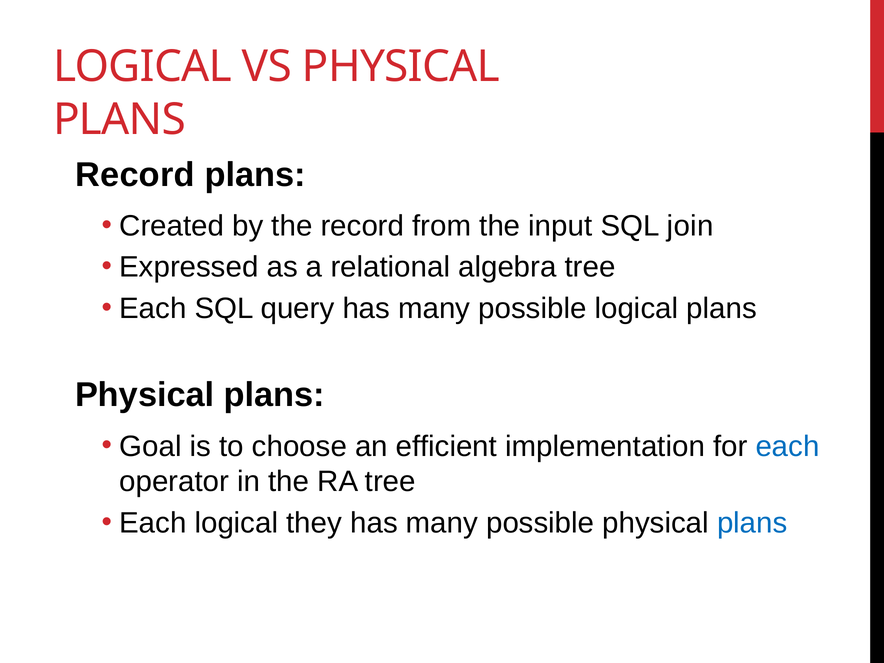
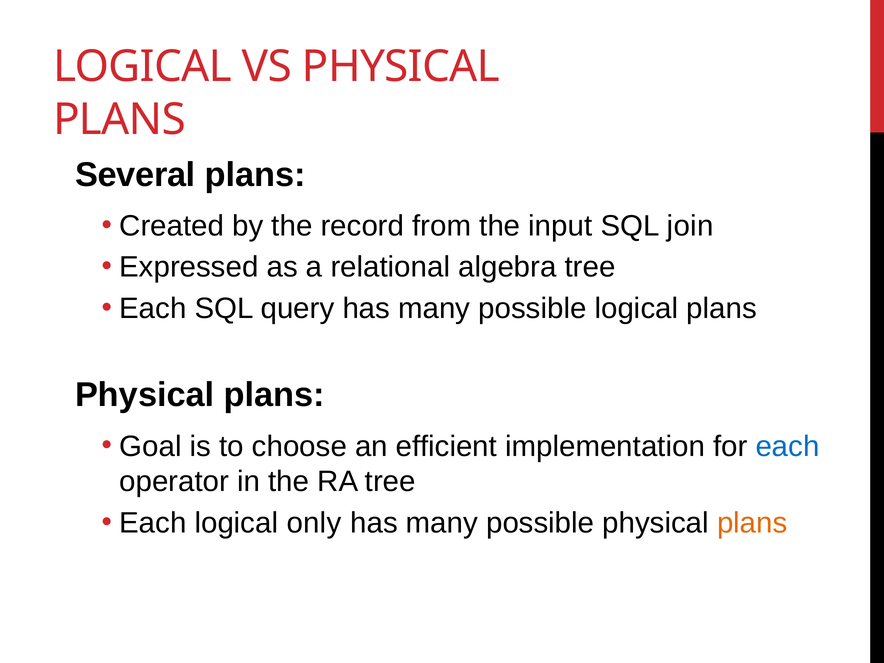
Record: Record -> Several (135, 175)
they: they -> only (314, 523)
plans colour: blue -> orange (752, 523)
